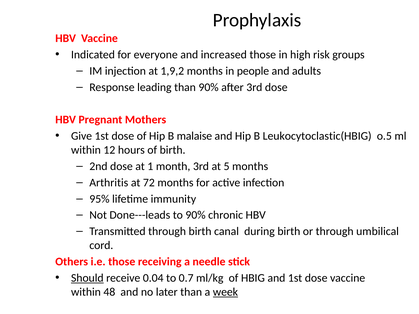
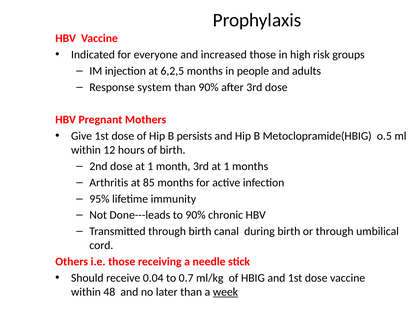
1,9,2: 1,9,2 -> 6,2,5 (172, 71)
leading: leading -> system (154, 87)
malaise: malaise -> persists (194, 136)
Leukocytoclastic(HBIG: Leukocytoclastic(HBIG -> Metoclopramide(HBIG (317, 136)
3rd at 5: 5 -> 1 (227, 166)
72: 72 -> 85 (149, 183)
Should underline: present -> none (87, 278)
